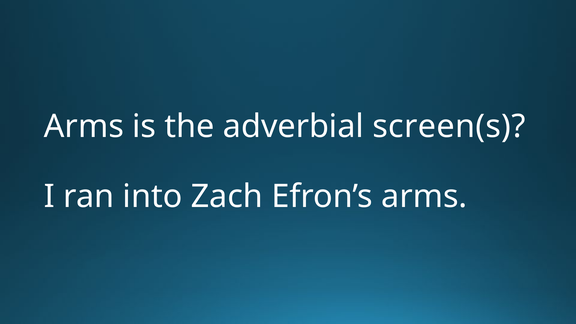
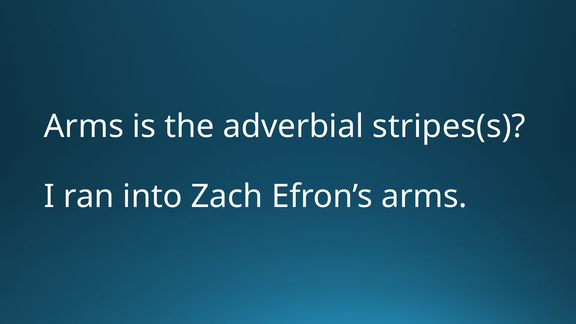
screen(s: screen(s -> stripes(s (449, 127)
